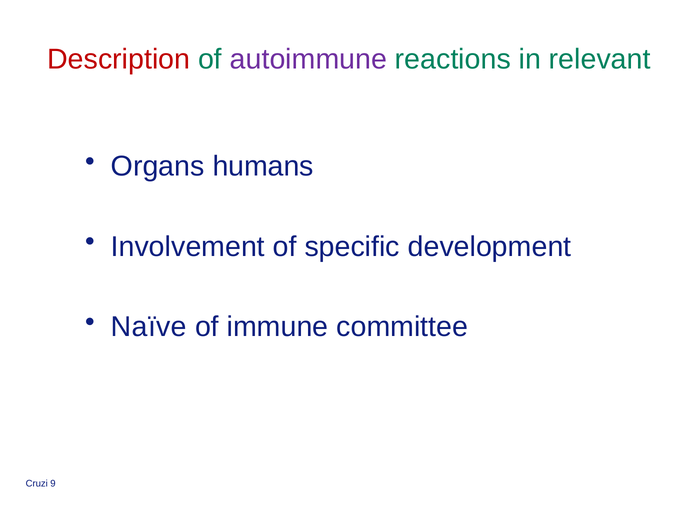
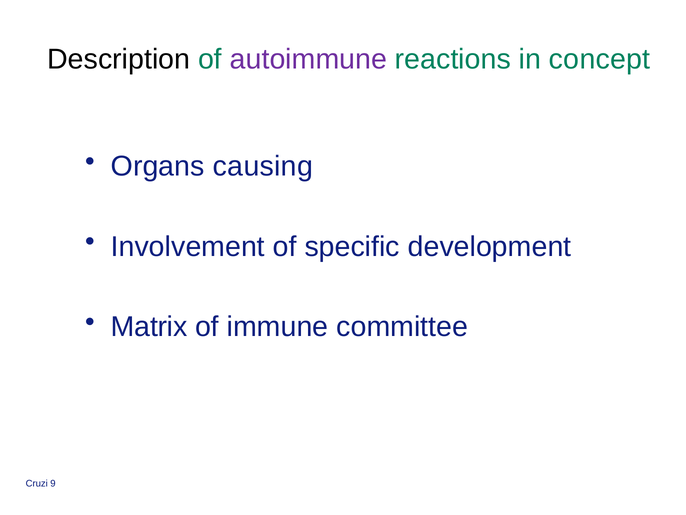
Description colour: red -> black (119, 59)
relevant: relevant -> concept (600, 59)
humans: humans -> causing (263, 166)
Naïve: Naïve -> Matrix (149, 326)
